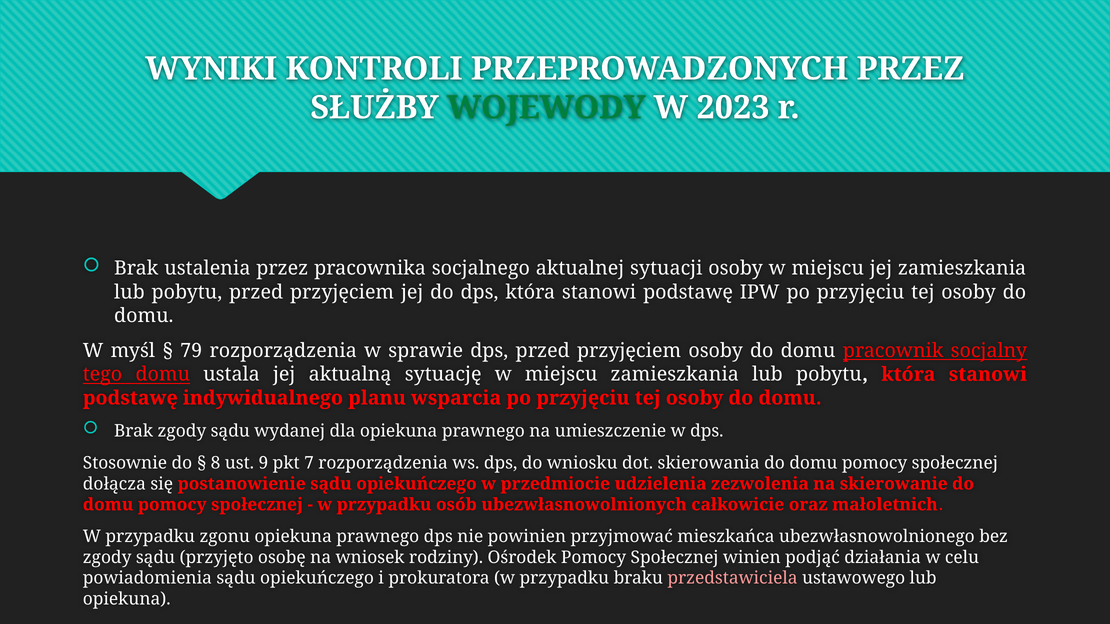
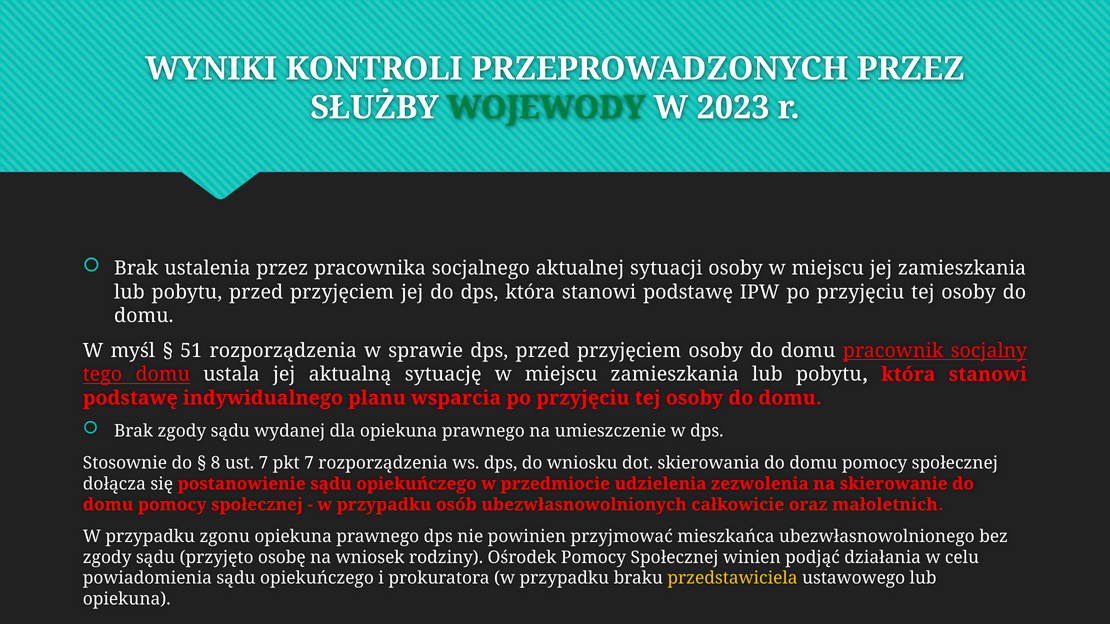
79: 79 -> 51 (191, 351)
ust 9: 9 -> 7 (263, 463)
przedstawiciela colour: pink -> yellow (732, 578)
